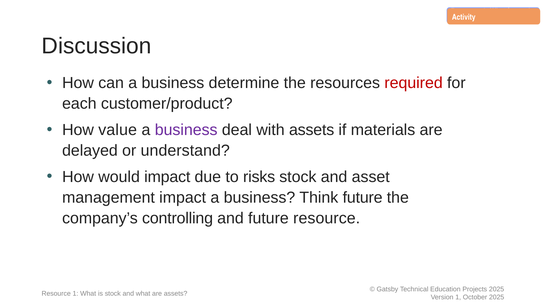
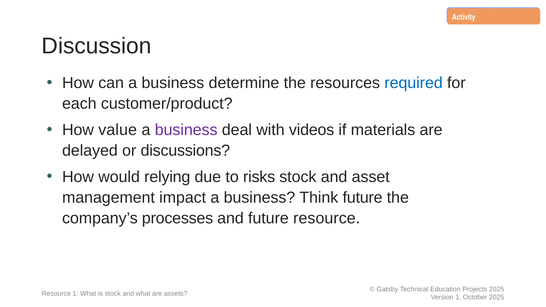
required colour: red -> blue (414, 83)
with assets: assets -> videos (312, 130)
understand: understand -> discussions (185, 151)
would impact: impact -> relying (167, 177)
controlling: controlling -> processes (178, 218)
